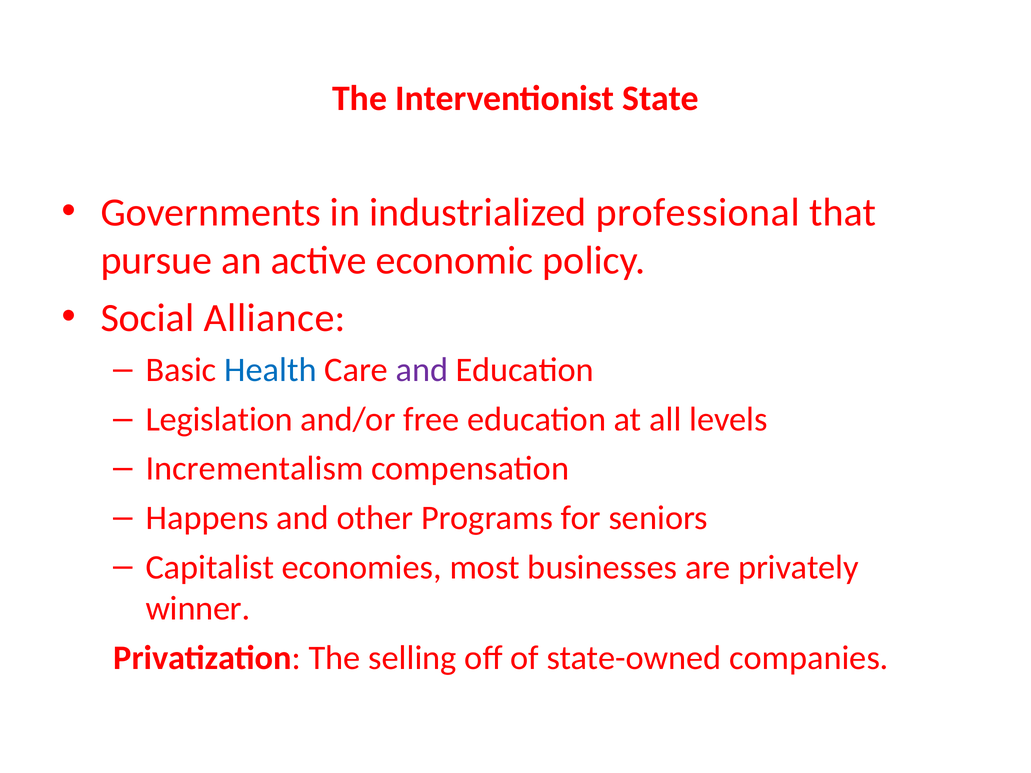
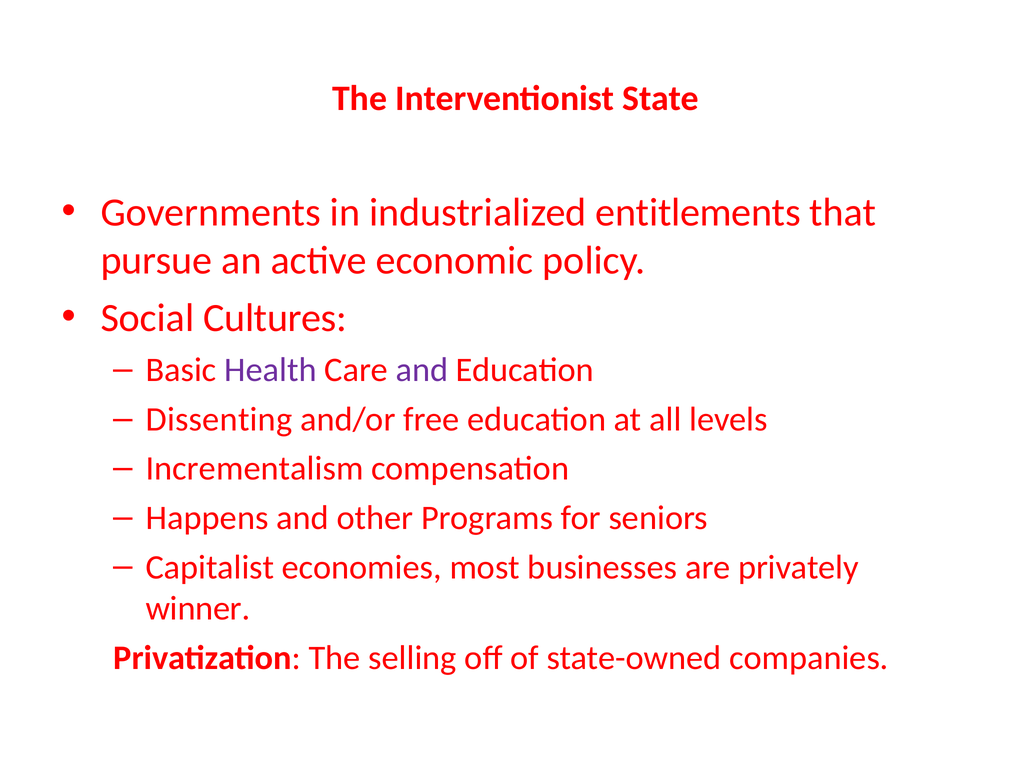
professional: professional -> entitlements (698, 212)
Alliance: Alliance -> Cultures (275, 318)
Health colour: blue -> purple (270, 370)
Legislation: Legislation -> Dissenting (219, 420)
